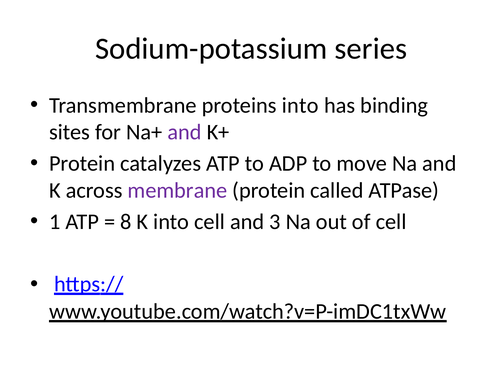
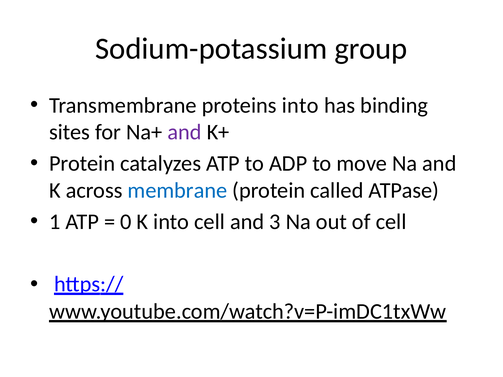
series: series -> group (371, 49)
membrane colour: purple -> blue (177, 190)
8: 8 -> 0 (126, 222)
